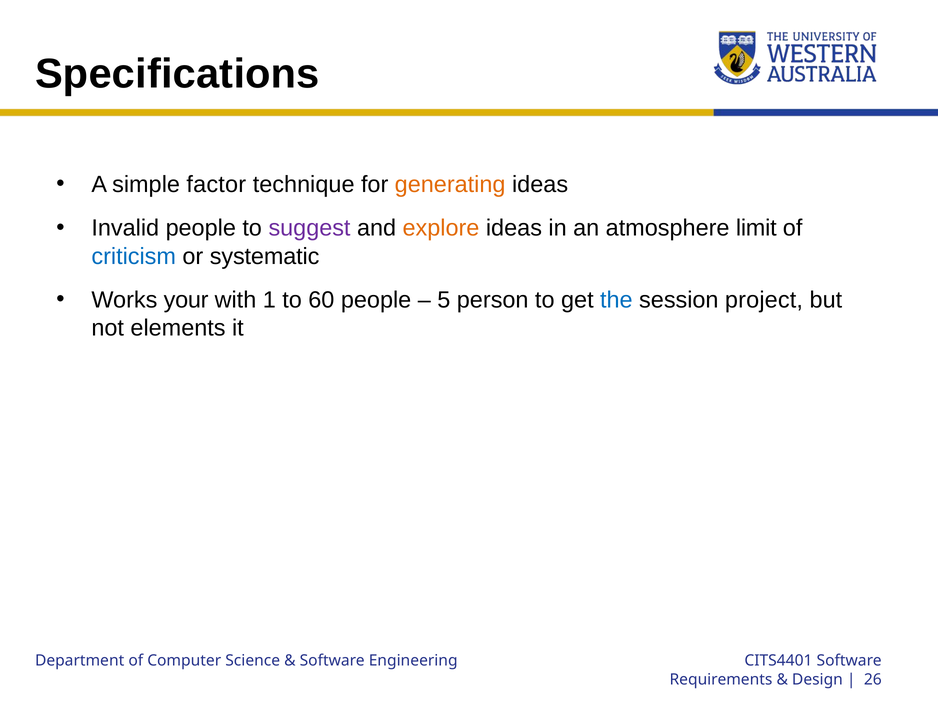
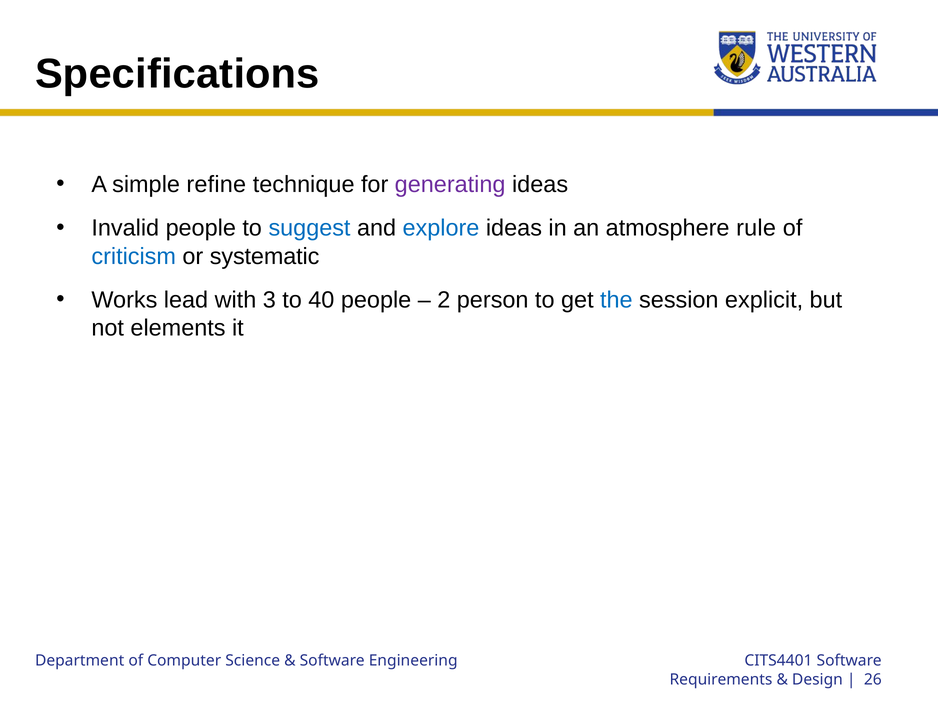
factor: factor -> refine (216, 185)
generating colour: orange -> purple (450, 185)
suggest colour: purple -> blue (309, 228)
explore colour: orange -> blue (441, 228)
limit: limit -> rule (756, 228)
your: your -> lead (186, 300)
1: 1 -> 3 (269, 300)
60: 60 -> 40 (321, 300)
5: 5 -> 2 (444, 300)
project: project -> explicit (764, 300)
